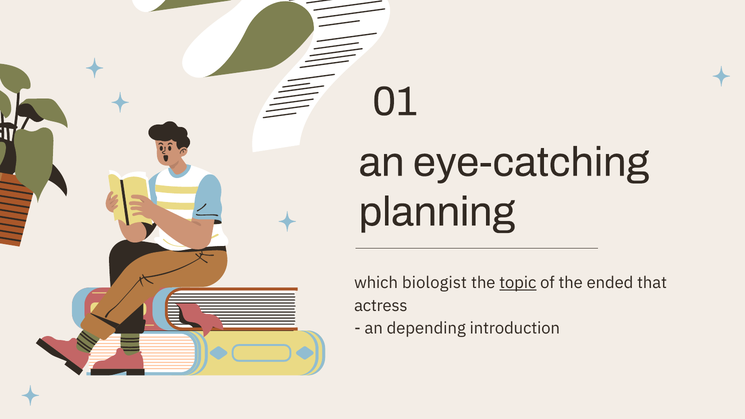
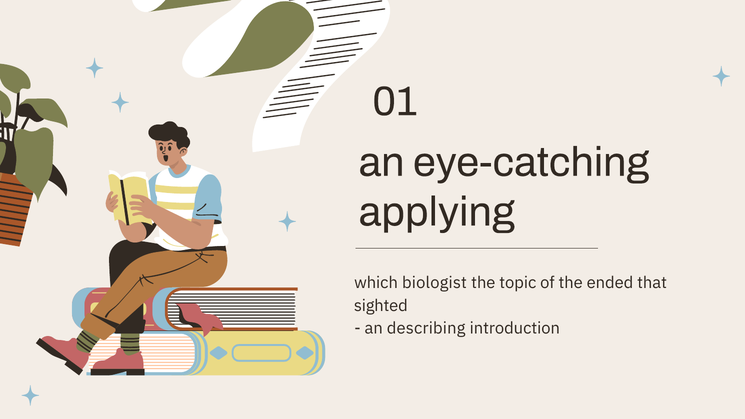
planning: planning -> applying (437, 212)
topic underline: present -> none (518, 283)
actress: actress -> sighted (381, 306)
depending: depending -> describing (426, 328)
